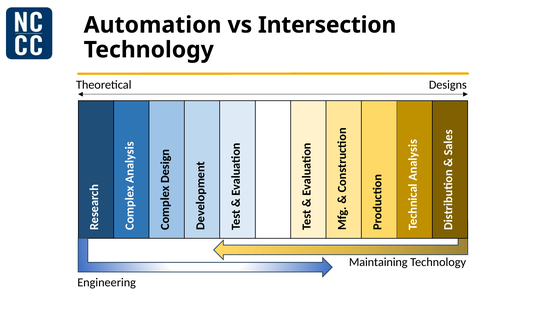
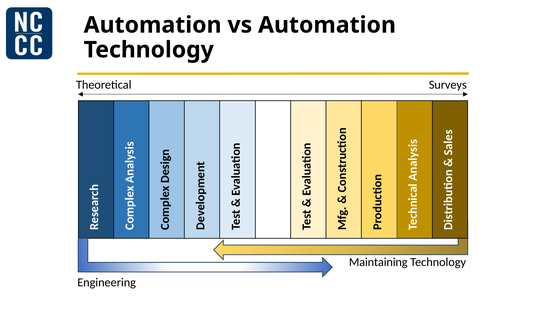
vs Intersection: Intersection -> Automation (327, 25)
Designs: Designs -> Surveys (448, 85)
